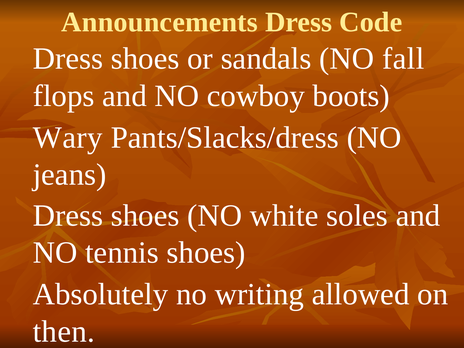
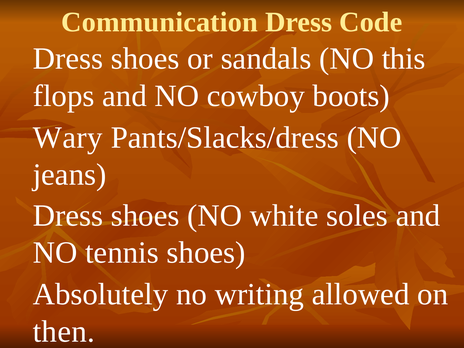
Announcements: Announcements -> Communication (160, 22)
fall: fall -> this (404, 59)
